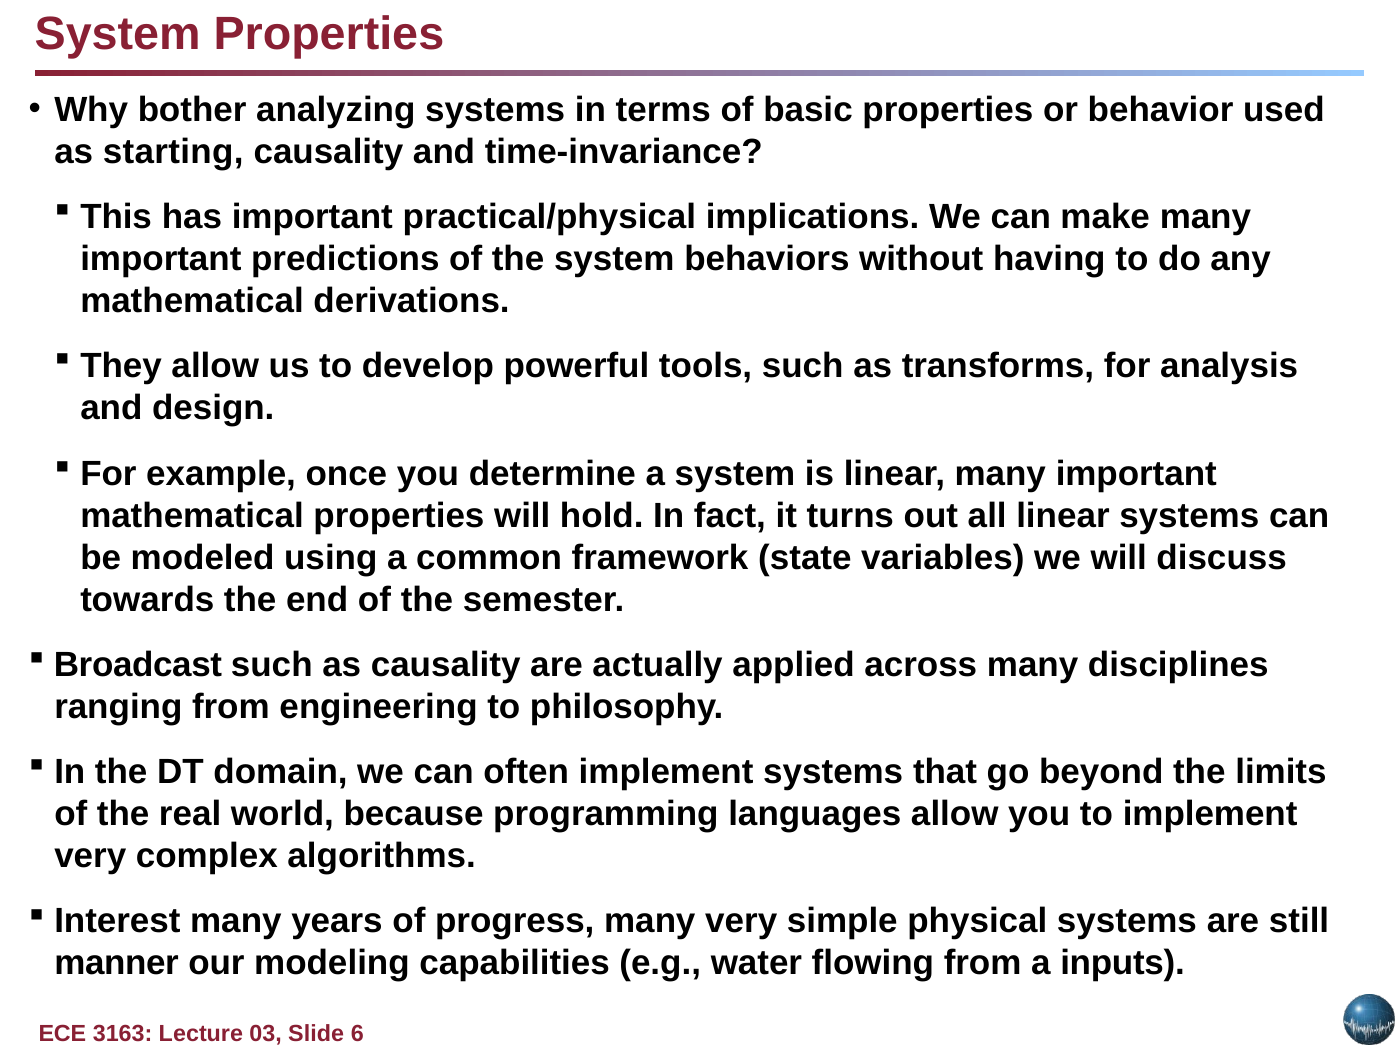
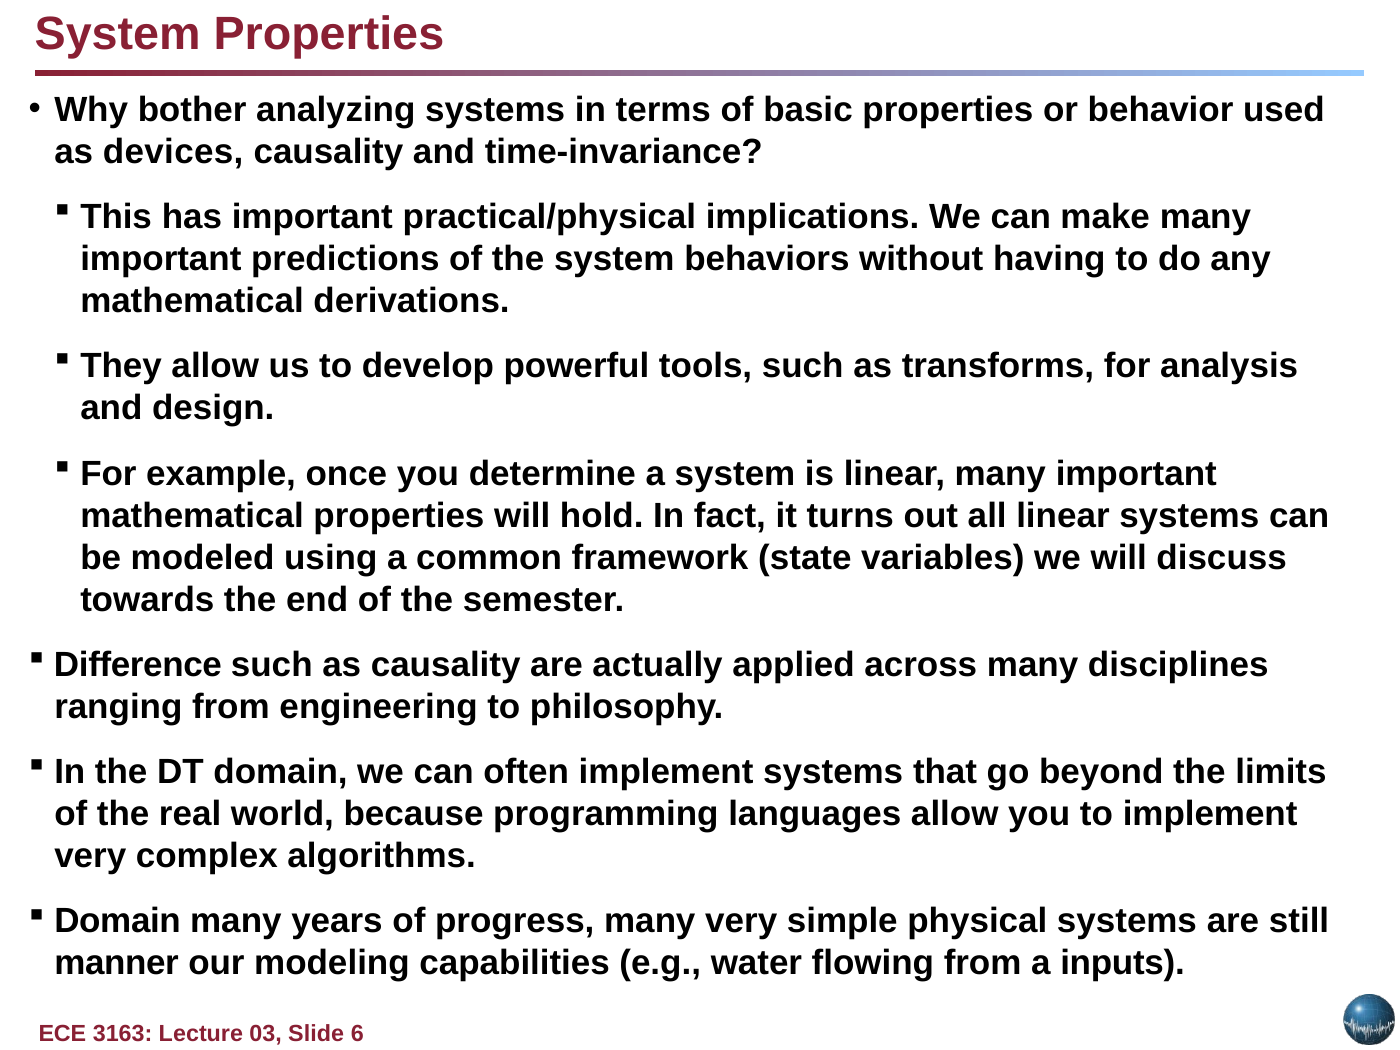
starting: starting -> devices (173, 152)
Broadcast: Broadcast -> Difference (138, 665)
Interest: Interest -> Domain (118, 921)
